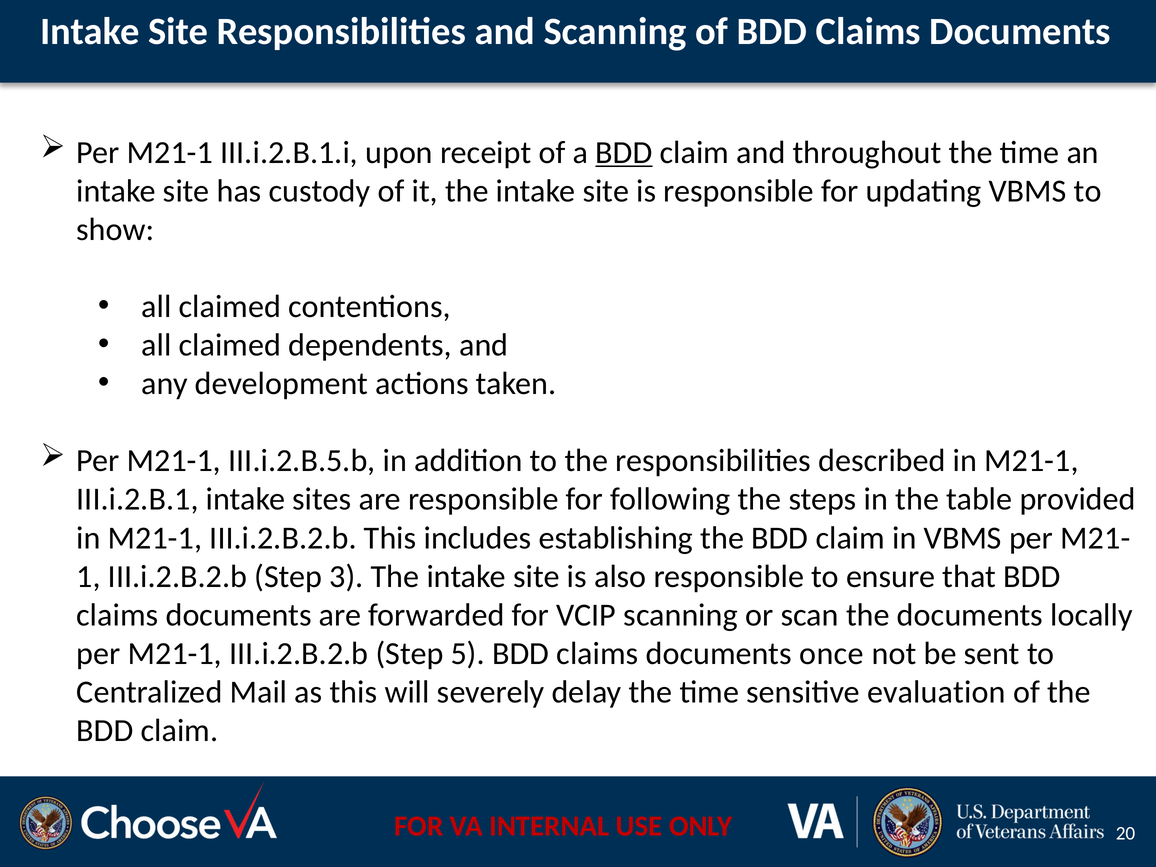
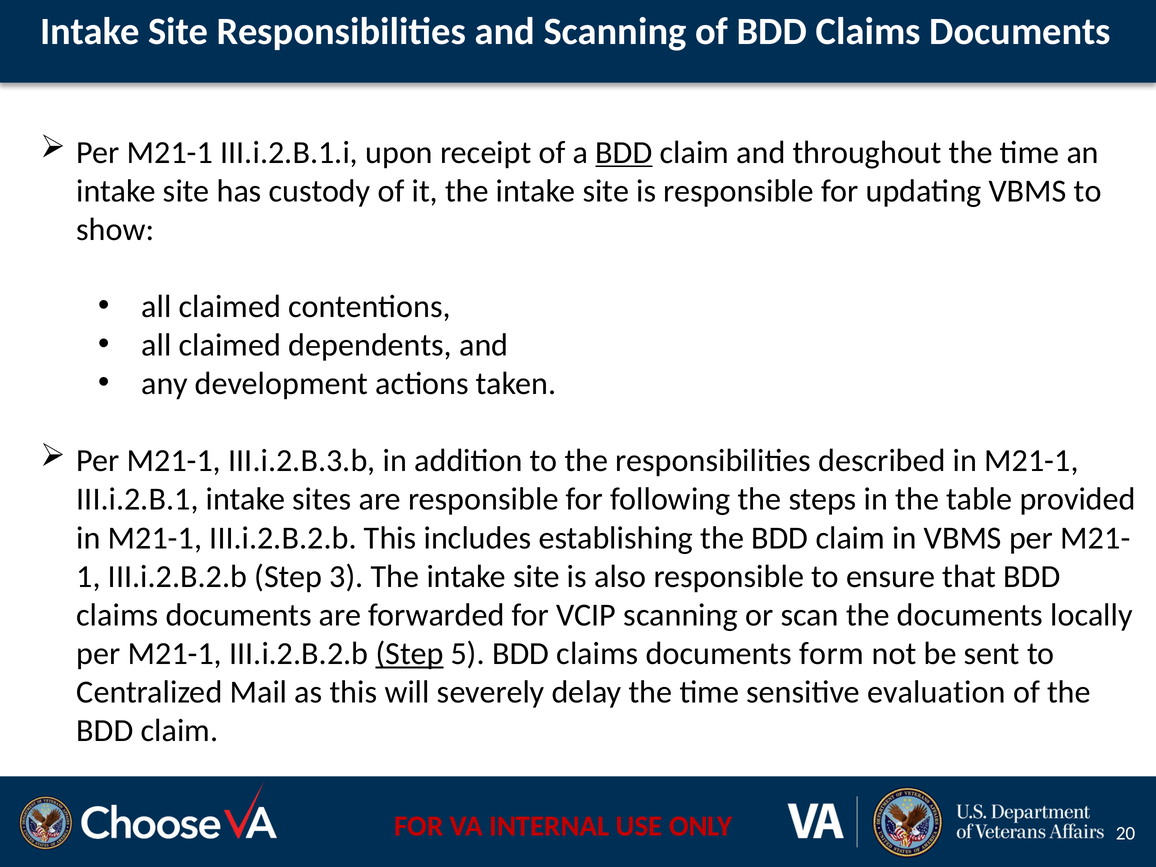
III.i.2.B.5.b: III.i.2.B.5.b -> III.i.2.B.3.b (302, 461)
Step underline: none -> present (410, 654)
once: once -> form (832, 654)
